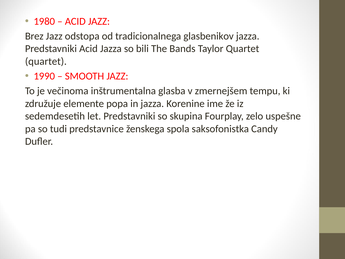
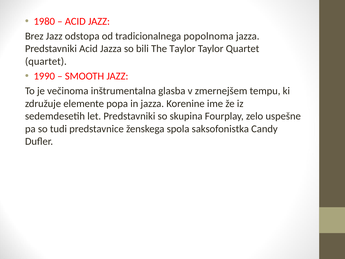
glasbenikov: glasbenikov -> popolnoma (209, 36)
The Bands: Bands -> Taylor (182, 49)
